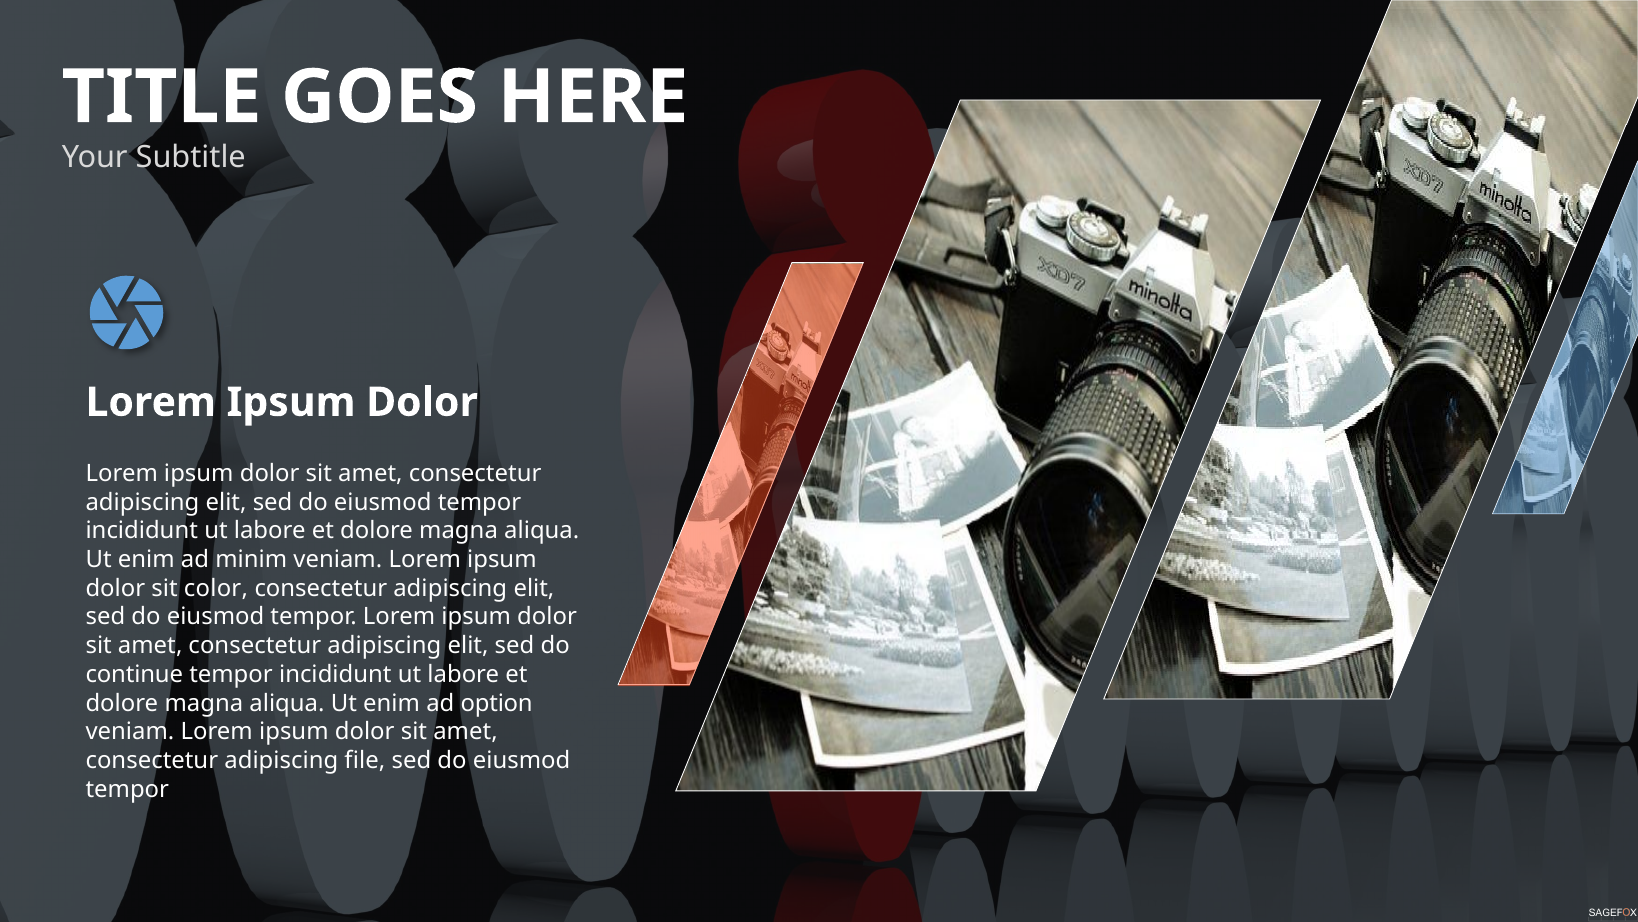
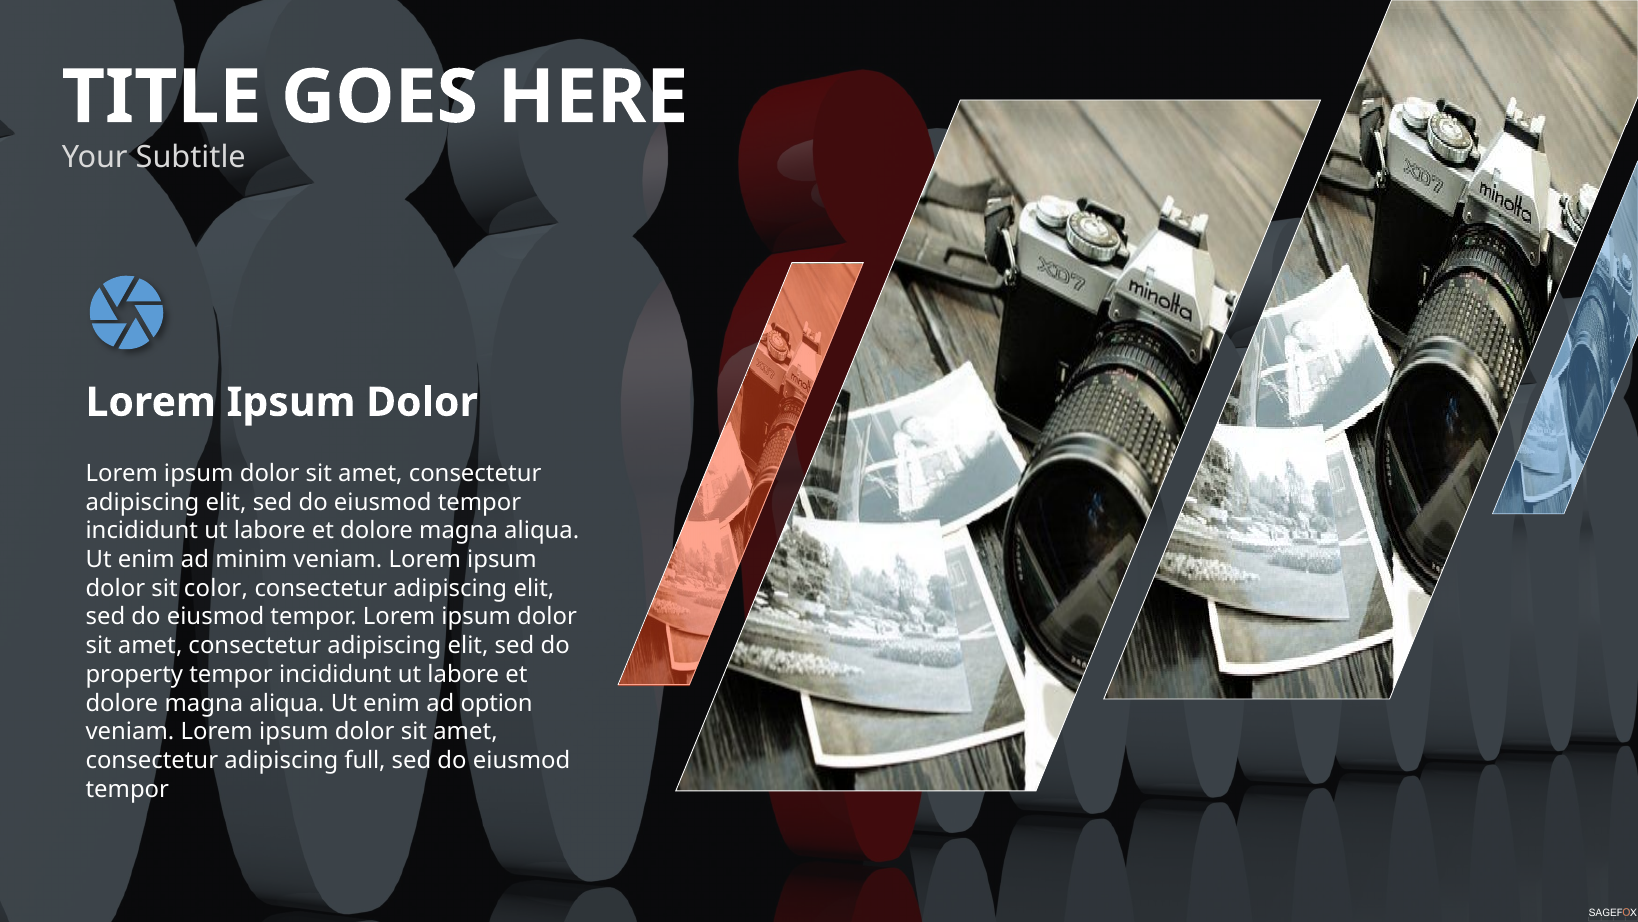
continue: continue -> property (134, 674)
file: file -> full (365, 760)
